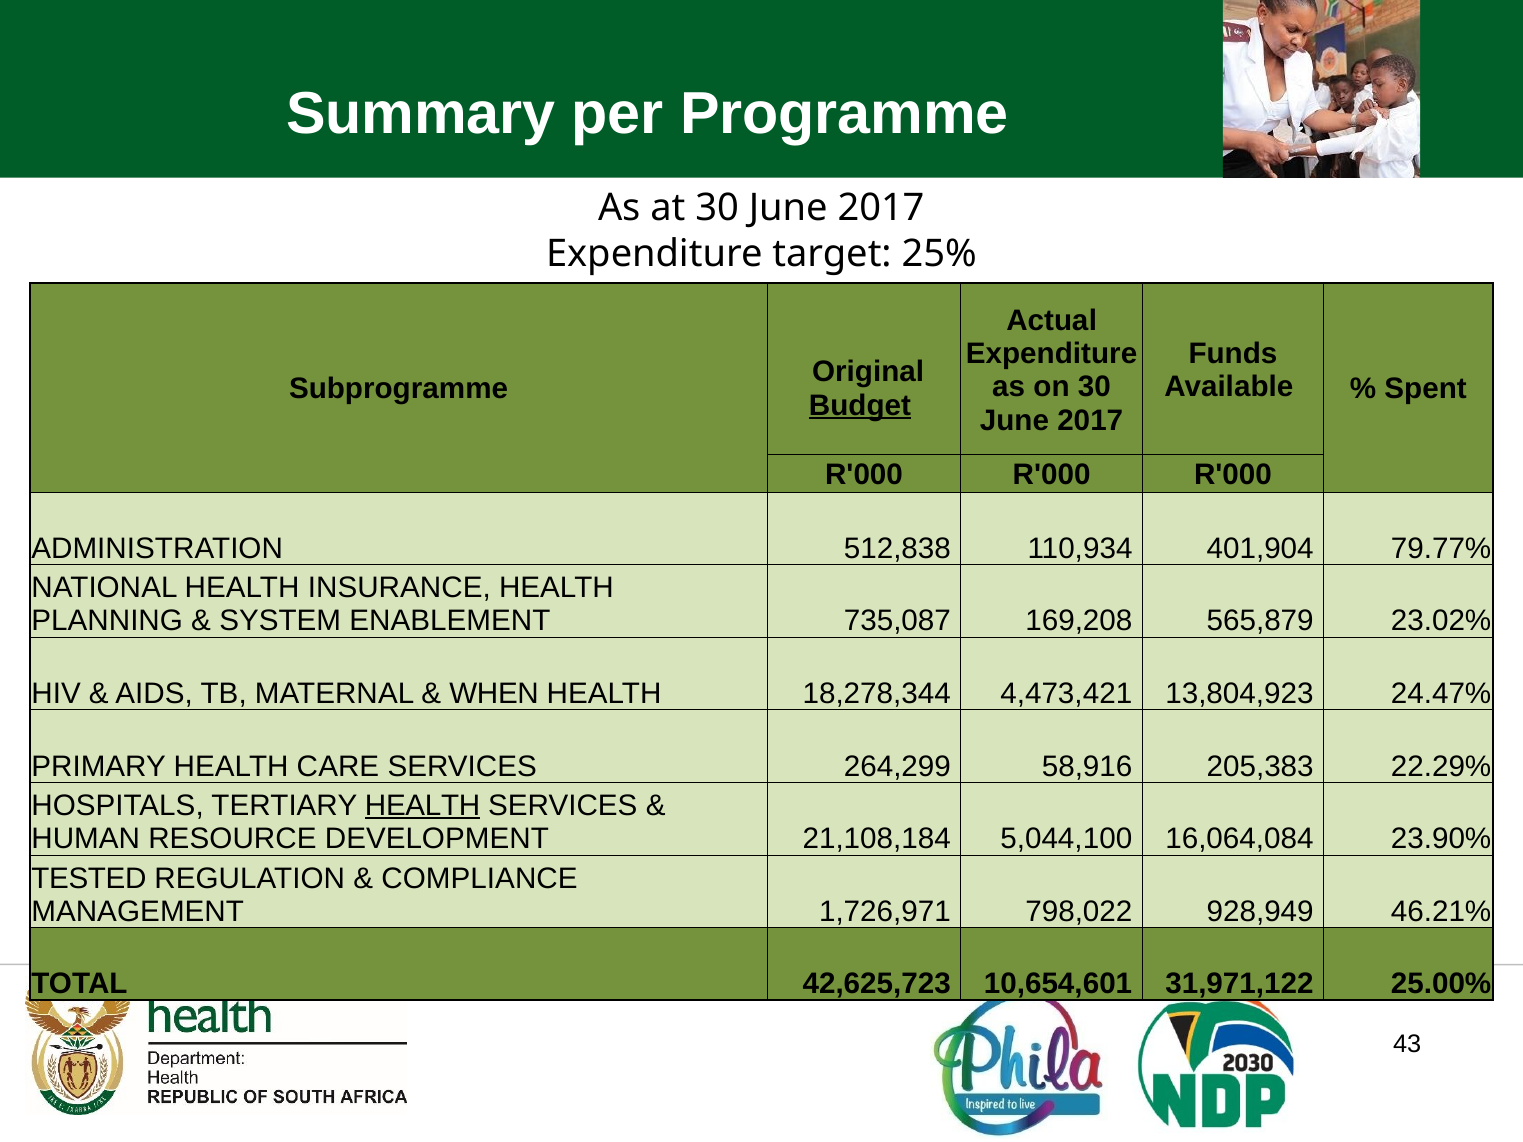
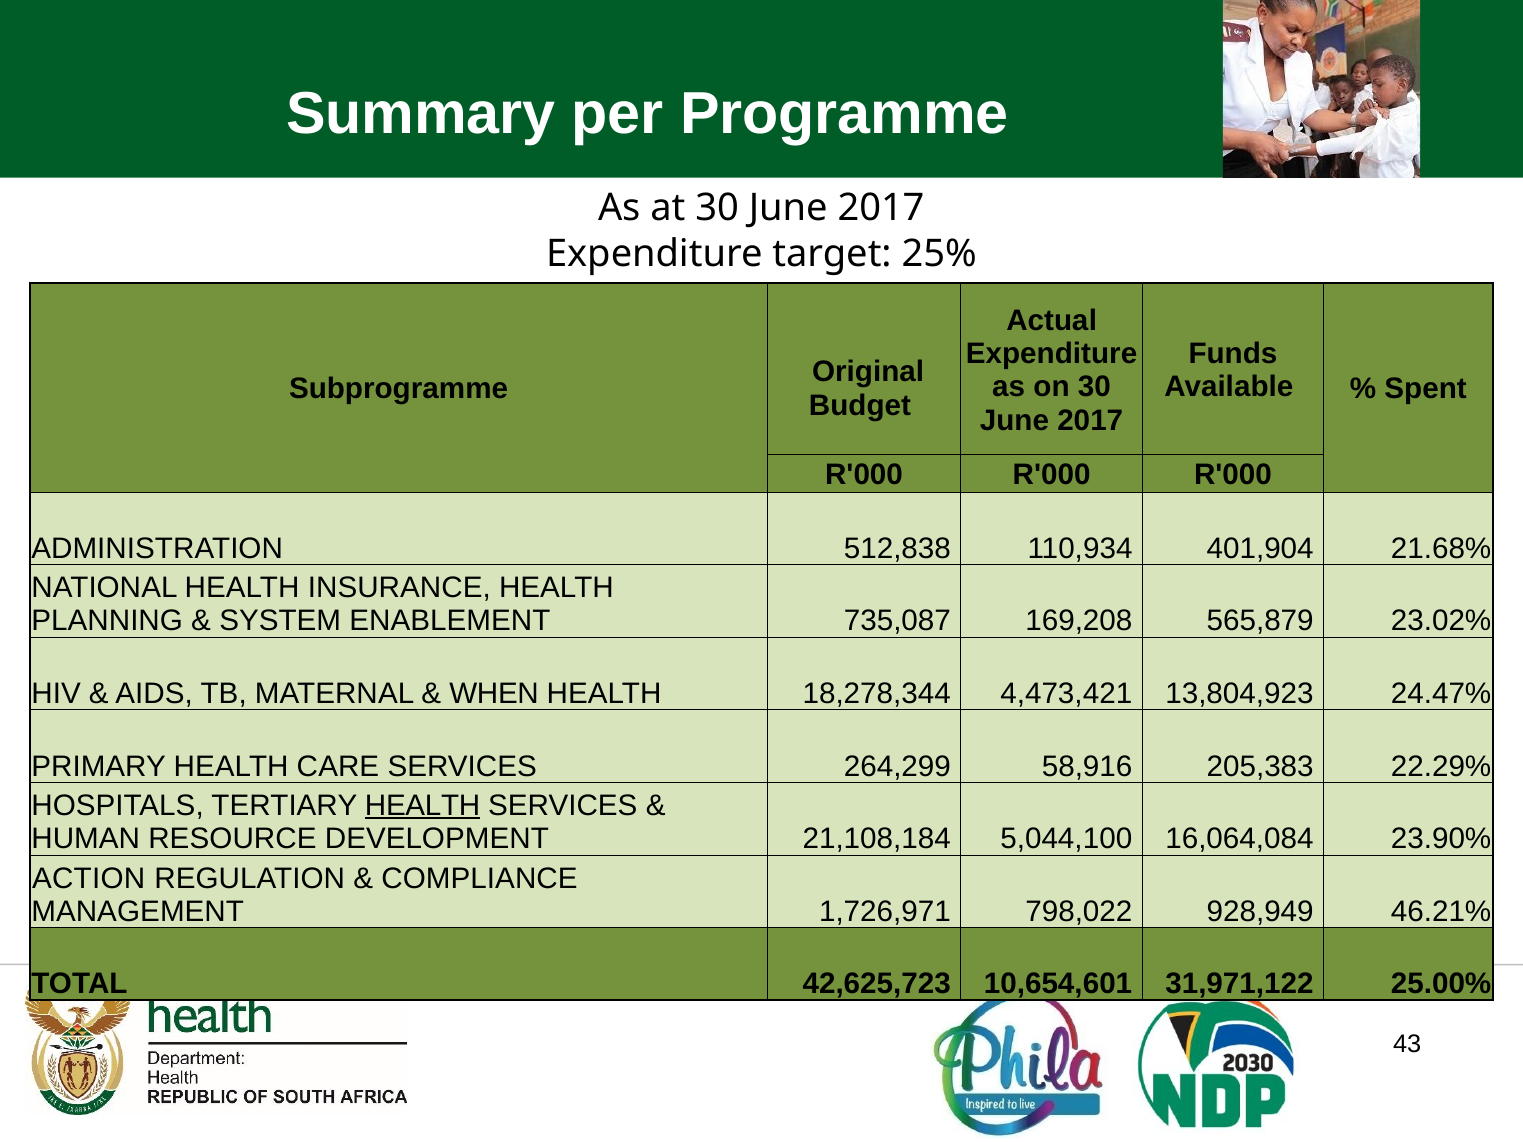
Budget underline: present -> none (860, 406)
79.77%: 79.77% -> 21.68% (1441, 549)
TESTED: TESTED -> ACTION (89, 878)
